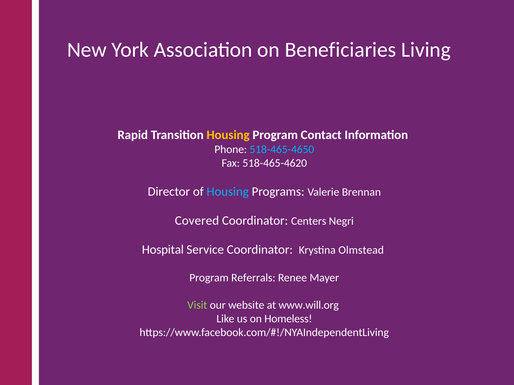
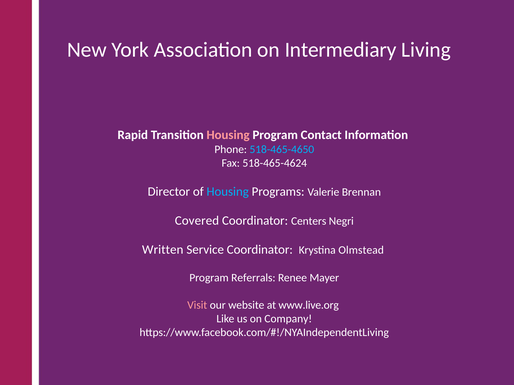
Beneficiaries: Beneficiaries -> Intermediary (341, 50)
Housing colour: yellow -> pink (228, 135)
518-465-4620: 518-465-4620 -> 518-465-4624 (275, 163)
Hospital: Hospital -> Written (163, 250)
Visit colour: light green -> pink (197, 306)
www.will.org: www.will.org -> www.live.org (309, 306)
Homeless: Homeless -> Company (288, 319)
